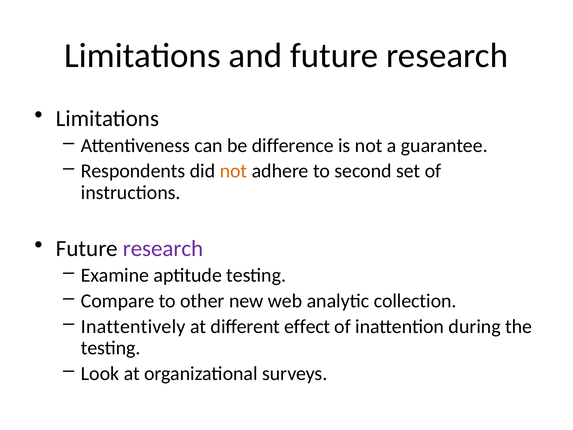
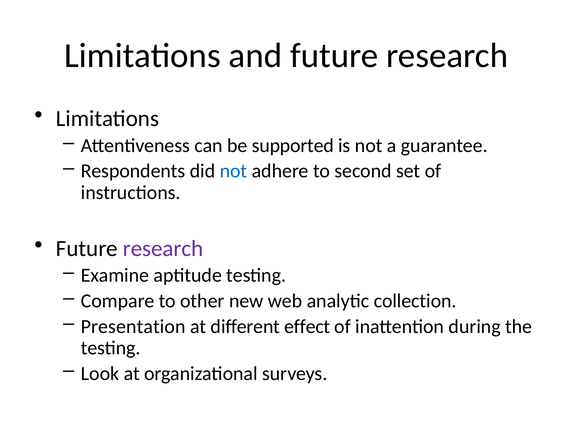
difference: difference -> supported (293, 145)
not colour: orange -> blue (233, 171)
Inattentively: Inattentively -> Presentation (133, 326)
